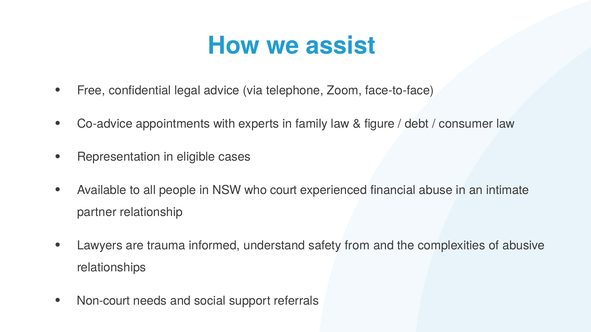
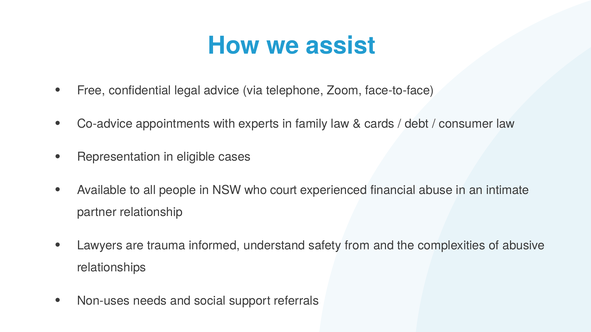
figure: figure -> cards (379, 124)
Non-court: Non-court -> Non-uses (103, 301)
